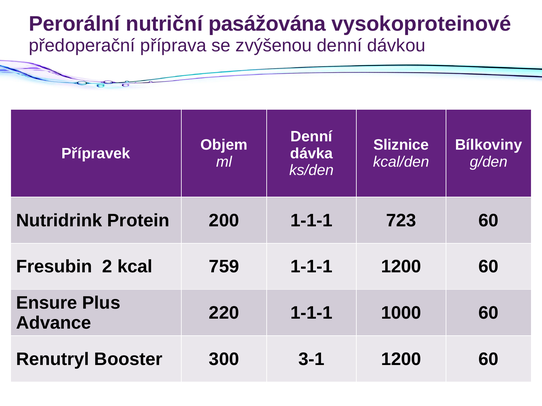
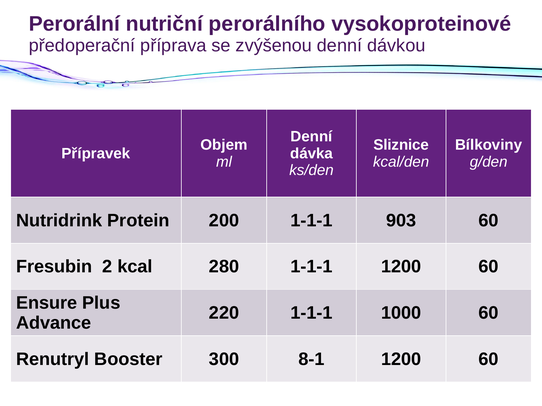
pasážována: pasážována -> perorálního (267, 24)
723: 723 -> 903 (401, 221)
759: 759 -> 280 (224, 267)
3-1: 3-1 -> 8-1 (312, 360)
